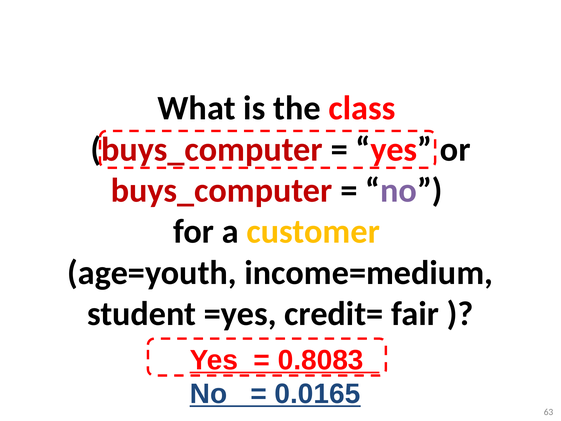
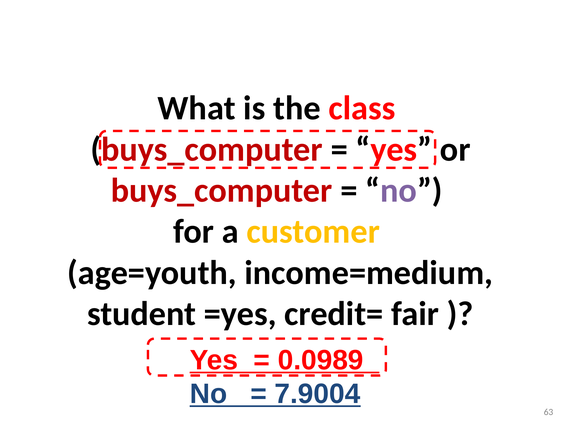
0.8083: 0.8083 -> 0.0989 (321, 360)
0.0165: 0.0165 -> 7.9004 (317, 394)
